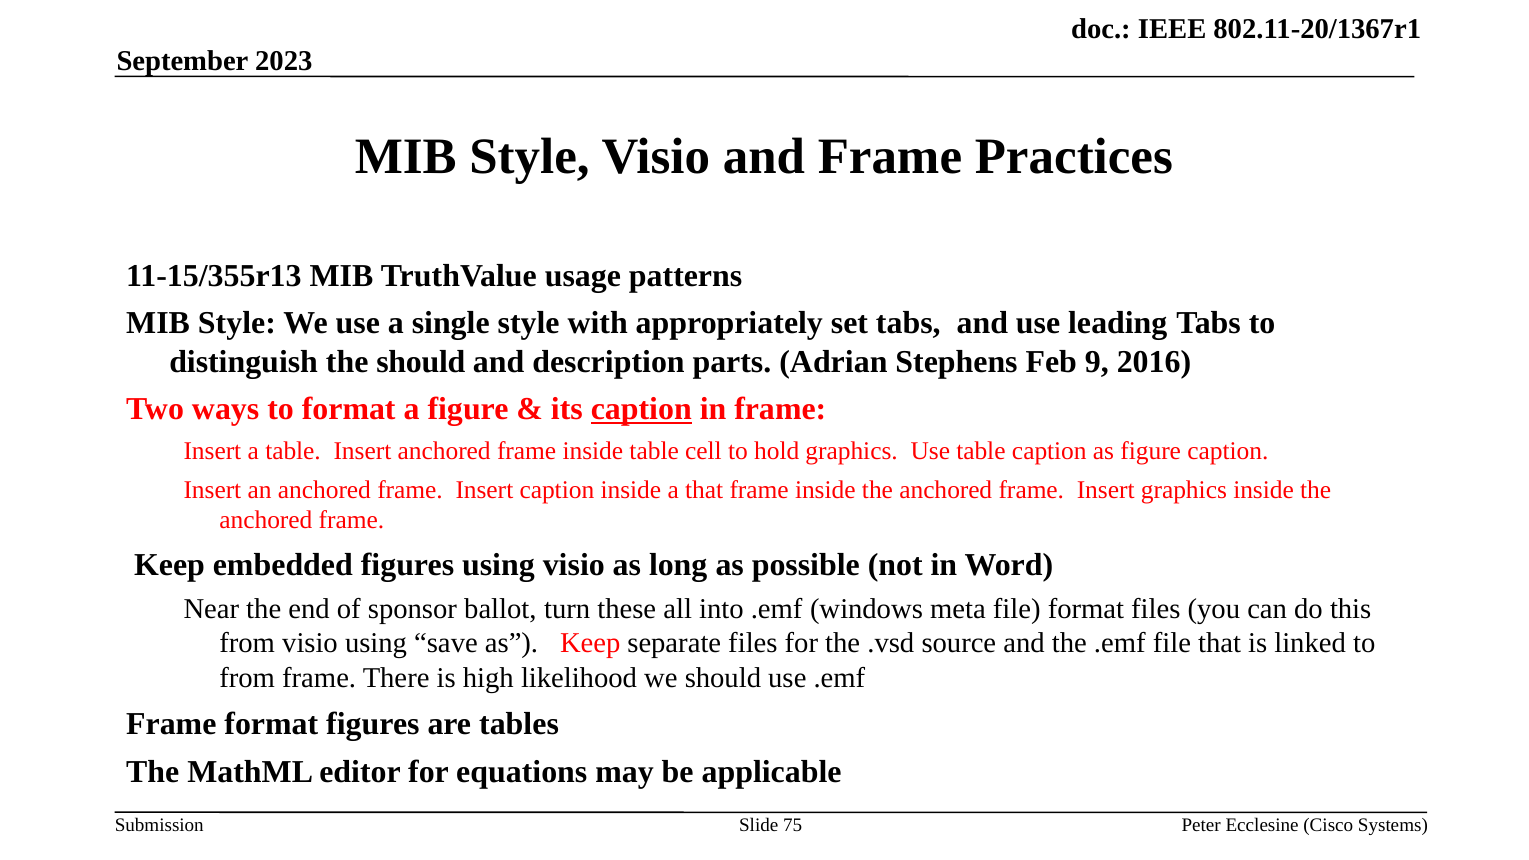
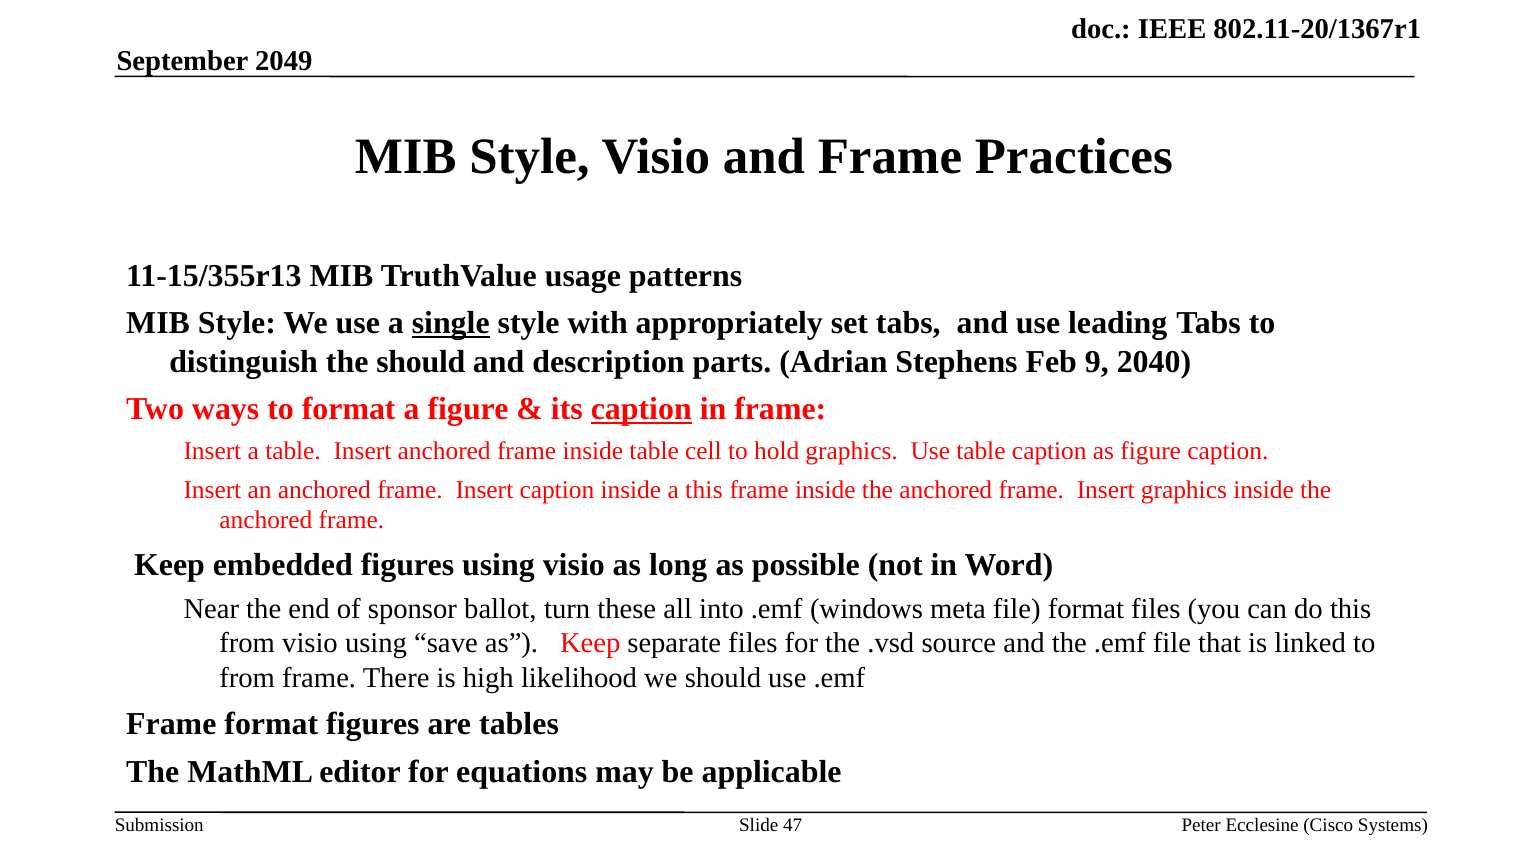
2023: 2023 -> 2049 (284, 61)
single underline: none -> present (451, 323)
2016: 2016 -> 2040 (1154, 362)
a that: that -> this (704, 490)
75: 75 -> 47 (793, 825)
